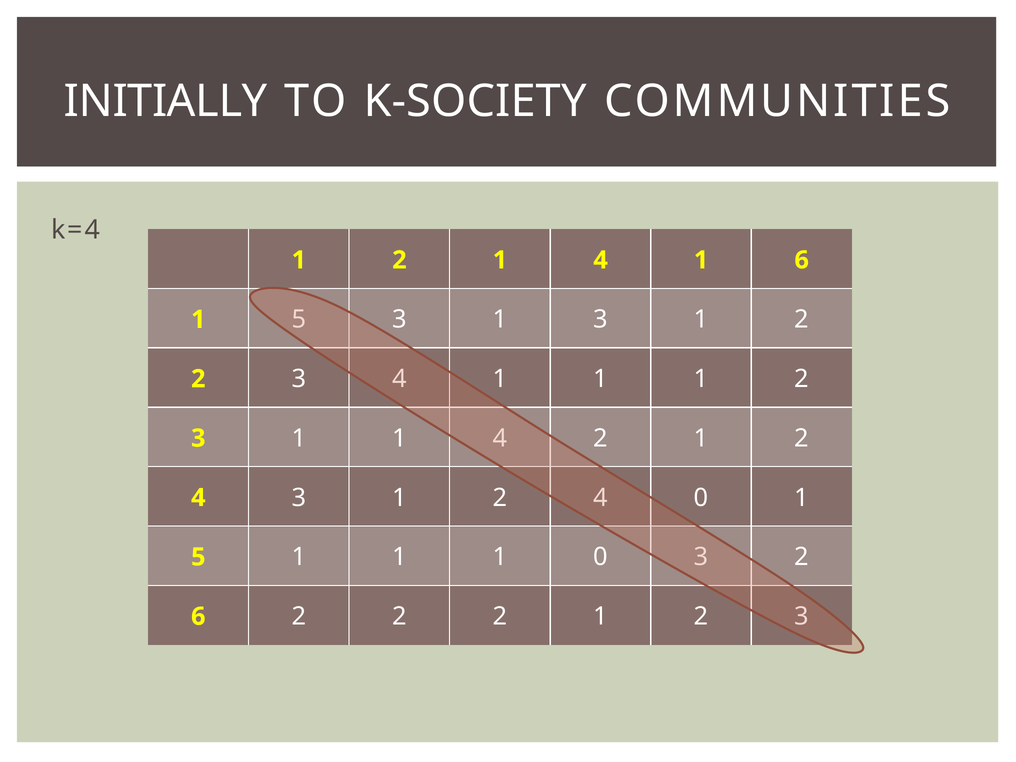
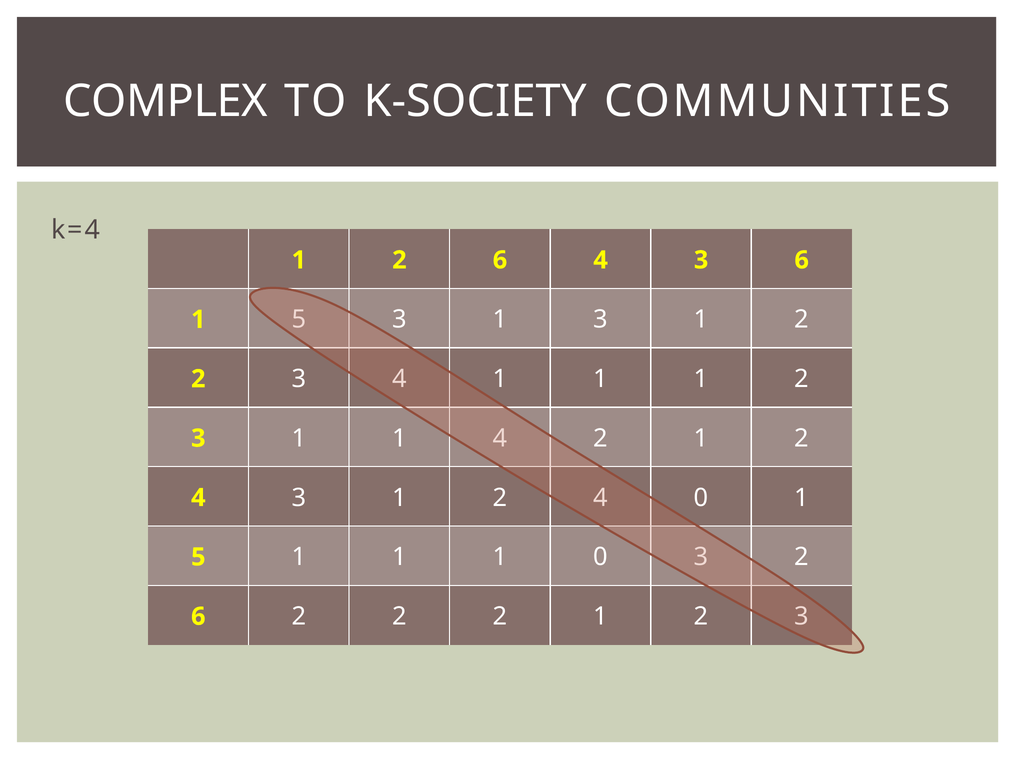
INITIALLY: INITIALLY -> COMPLEX (166, 101)
1 2 1: 1 -> 6 (500, 260)
1: 1 -> 3 (701, 260)
